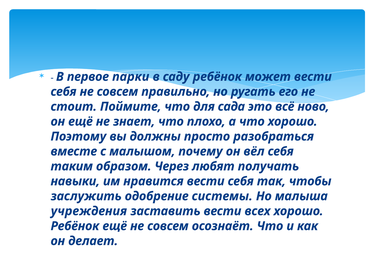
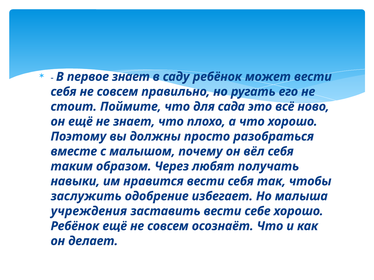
первое парки: парки -> знает (131, 77)
системы: системы -> избегает (222, 197)
всех: всех -> себе (258, 211)
